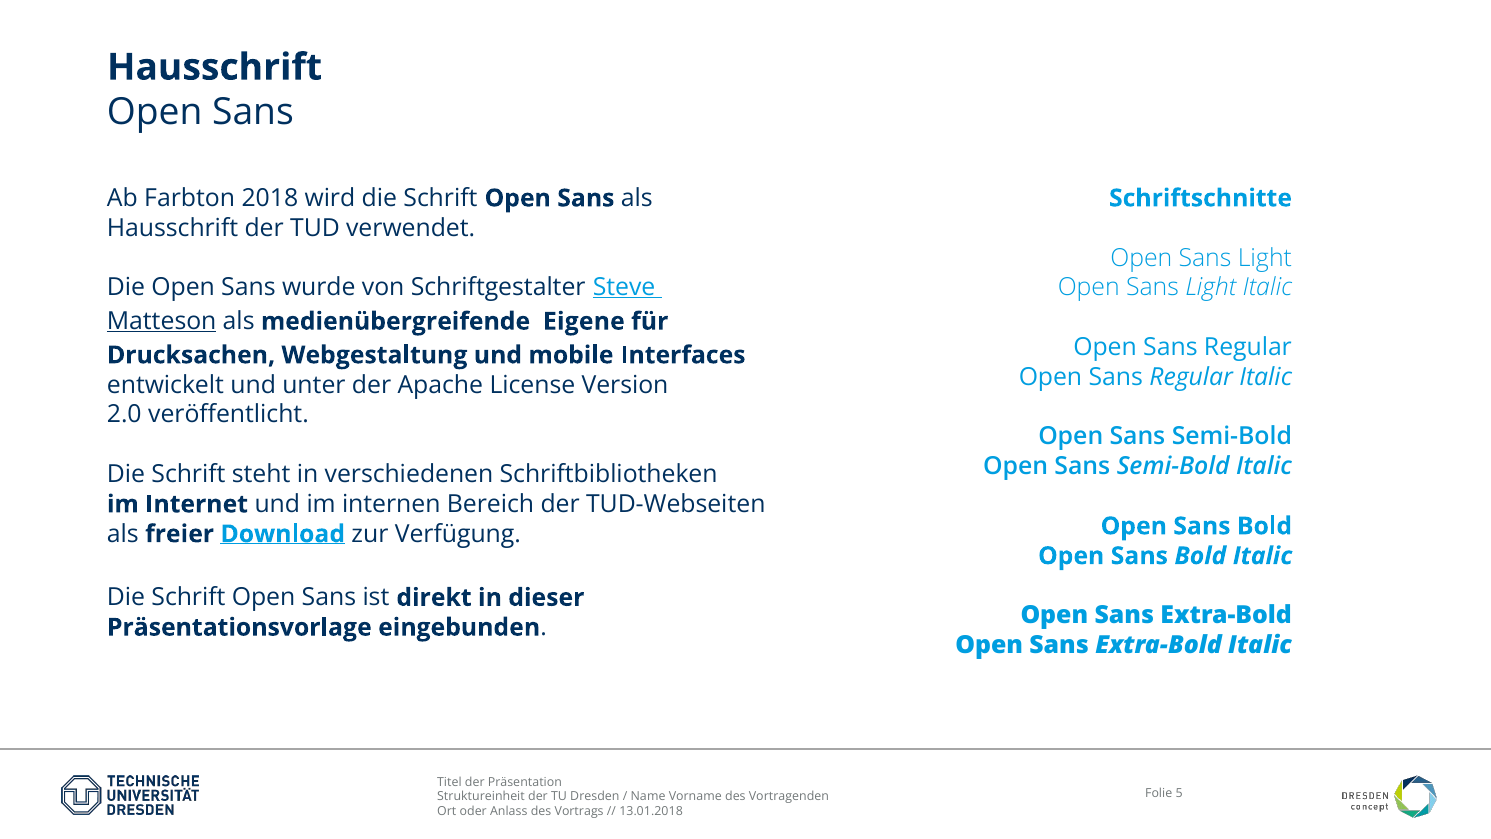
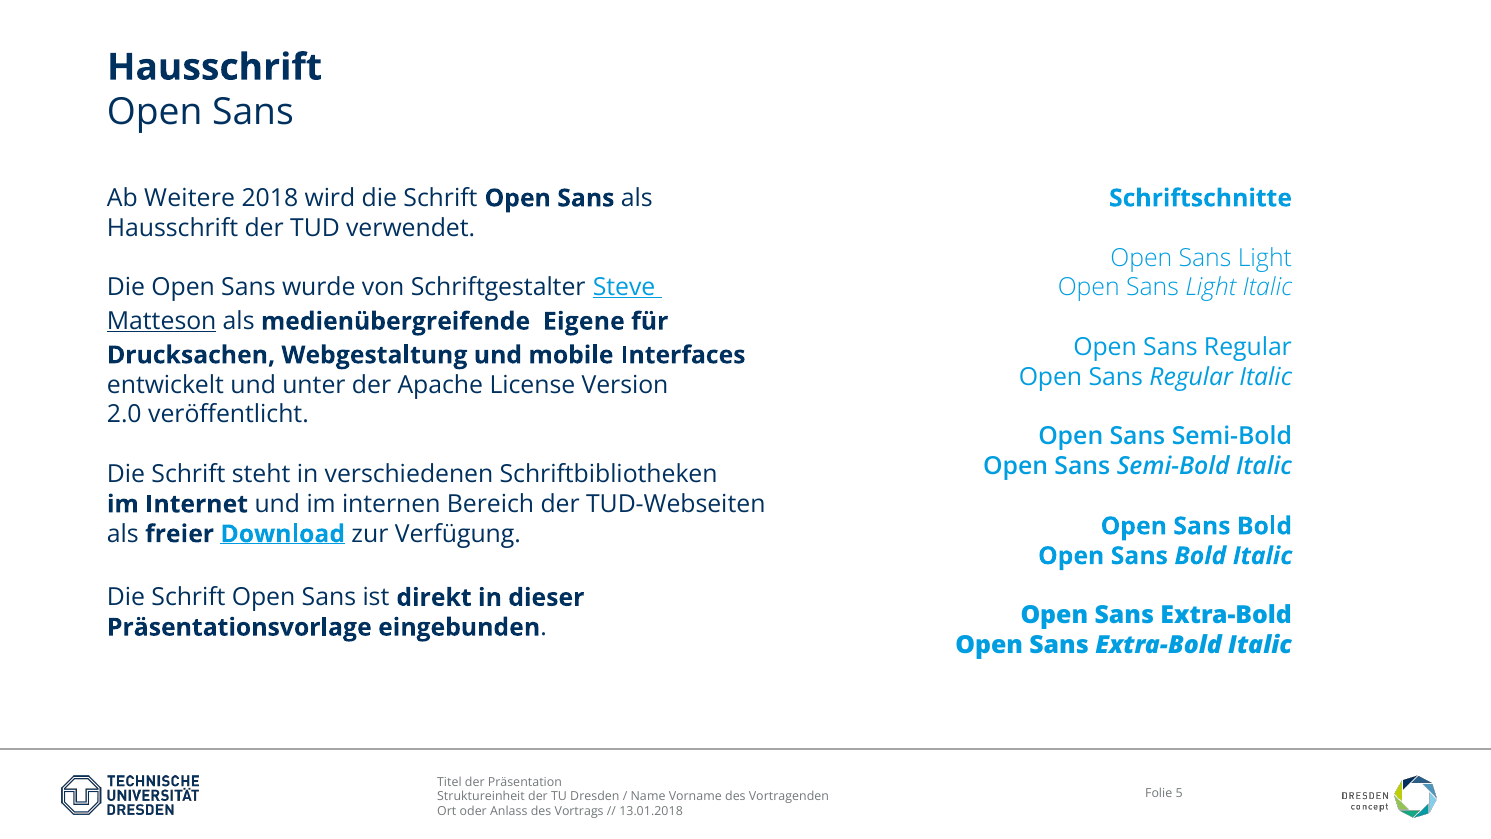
Farbton: Farbton -> Weitere (190, 198)
